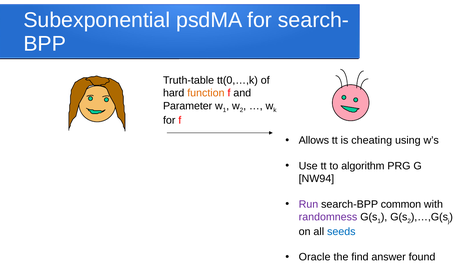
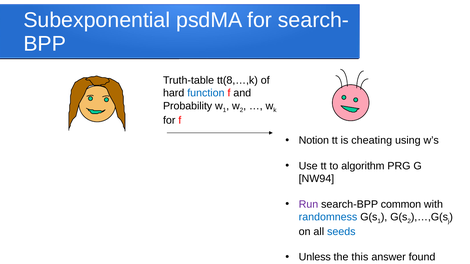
tt(0,…,k: tt(0,…,k -> tt(8,…,k (237, 80)
function colour: orange -> blue (206, 93)
Parameter: Parameter -> Probability (188, 106)
Allows: Allows -> Notion (314, 141)
randomness colour: purple -> blue (328, 217)
Oracle: Oracle -> Unless (315, 258)
find: find -> this (360, 258)
